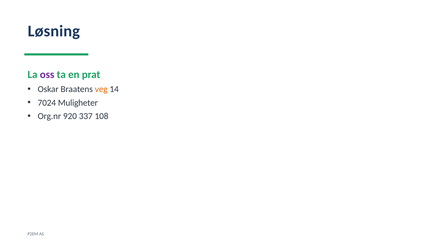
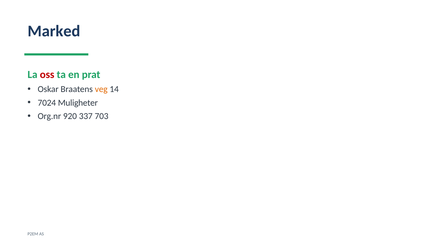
Løsning: Løsning -> Marked (54, 31)
oss colour: purple -> red (47, 75)
108: 108 -> 703 (102, 116)
